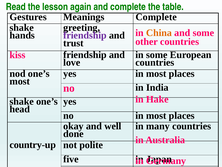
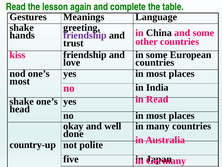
Meanings Complete: Complete -> Language (156, 17)
China colour: orange -> black (159, 33)
in Hake: Hake -> Read (157, 99)
